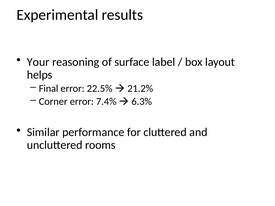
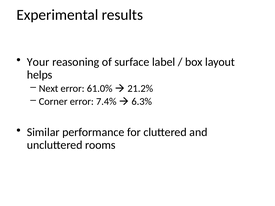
Final: Final -> Next (49, 89)
22.5%: 22.5% -> 61.0% (100, 89)
